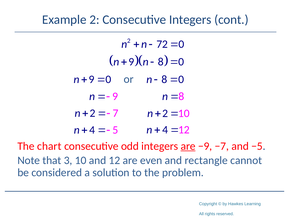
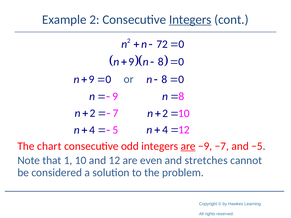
Integers underline: none -> present (190, 20)
3: 3 -> 1 (68, 161)
rectangle: rectangle -> stretches (206, 161)
